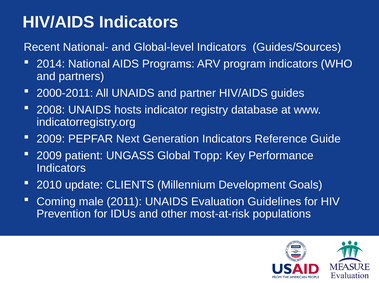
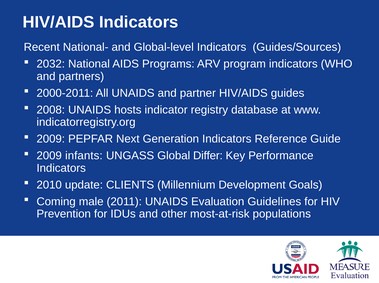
2014: 2014 -> 2032 (51, 64)
patient: patient -> infants (84, 156)
Topp: Topp -> Differ (208, 156)
